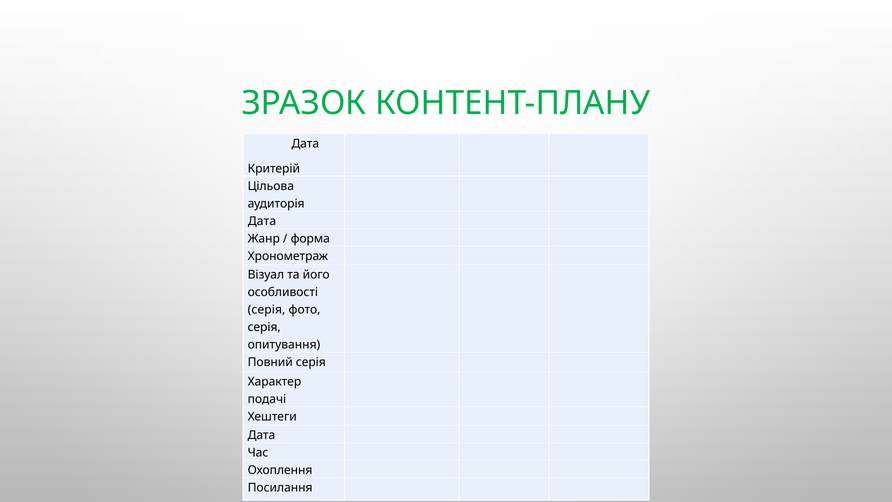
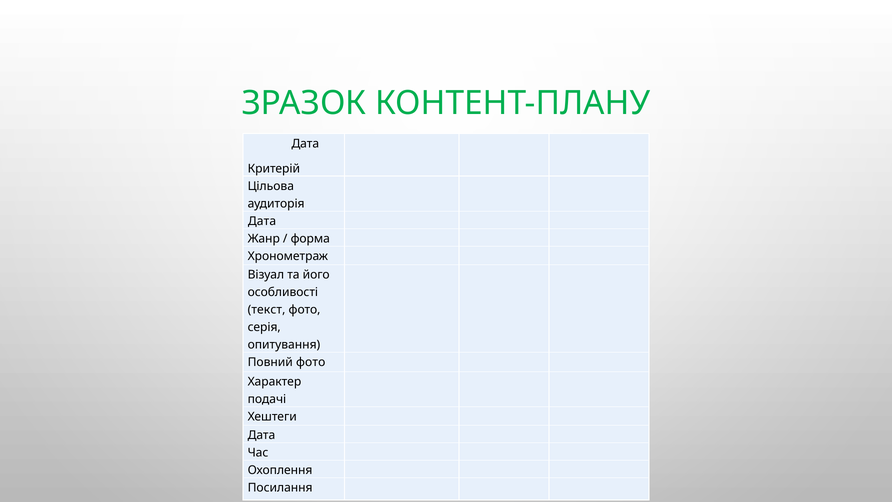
серія: серія -> текст (267, 310)
Повний серія: серія -> фото (311, 362)
